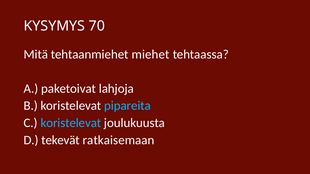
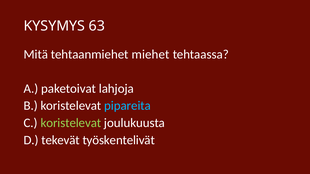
70: 70 -> 63 (97, 26)
koristelevat colour: light blue -> light green (71, 123)
ratkaisemaan: ratkaisemaan -> työskentelivät (119, 140)
